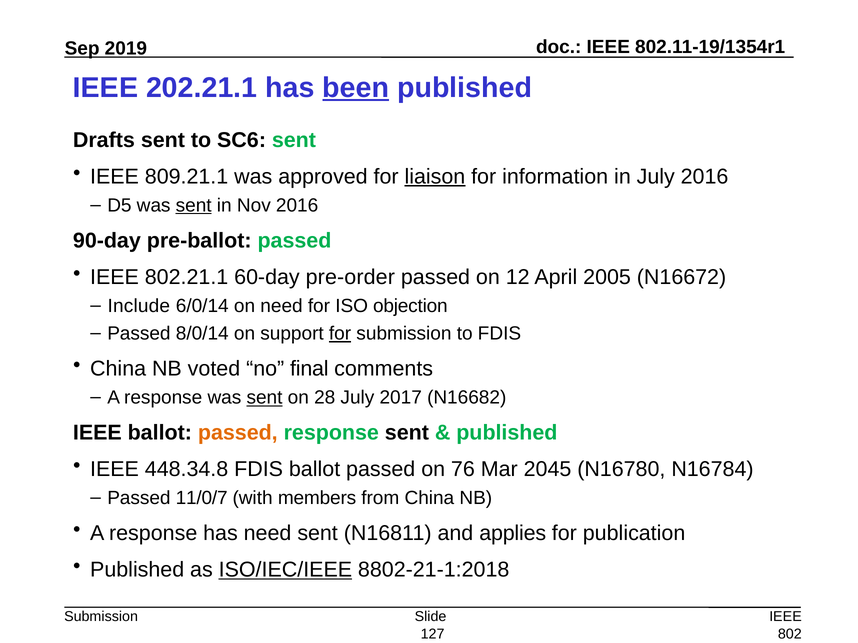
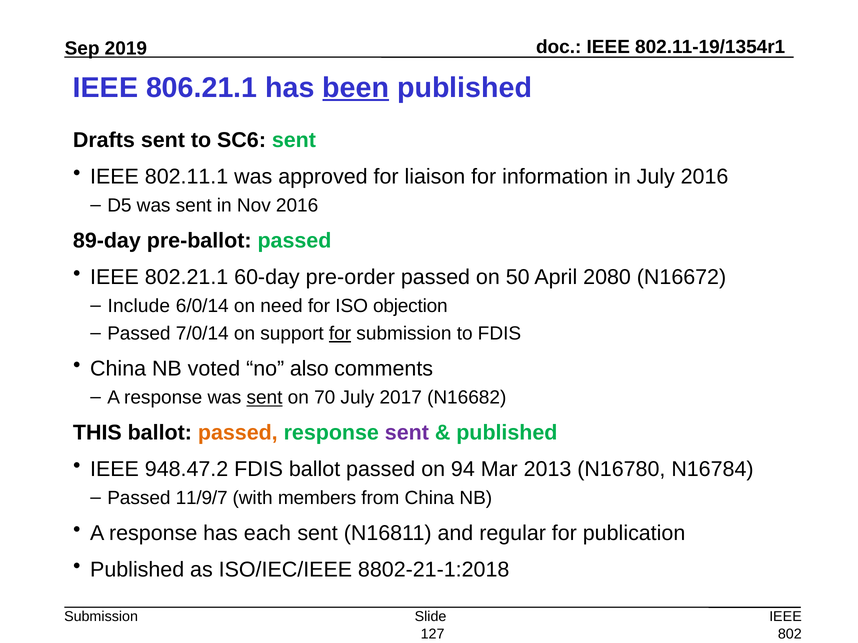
202.21.1: 202.21.1 -> 806.21.1 (202, 88)
809.21.1: 809.21.1 -> 802.11.1 (187, 177)
liaison underline: present -> none (435, 177)
sent underline: present -> none (194, 206)
90-day: 90-day -> 89-day (107, 241)
12: 12 -> 50 (518, 277)
2005: 2005 -> 2080 (607, 277)
8/0/14: 8/0/14 -> 7/0/14 (202, 334)
final: final -> also (309, 369)
28: 28 -> 70 (325, 398)
IEEE: IEEE -> THIS (97, 433)
sent colour: black -> purple (407, 433)
448.34.8: 448.34.8 -> 948.47.2 (187, 470)
76: 76 -> 94 (463, 470)
2045: 2045 -> 2013 (548, 470)
11/0/7: 11/0/7 -> 11/9/7 (202, 499)
has need: need -> each (267, 534)
applies: applies -> regular (513, 534)
ISO/IEC/IEEE underline: present -> none (285, 570)
